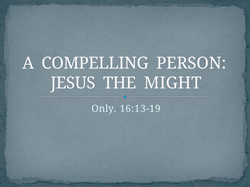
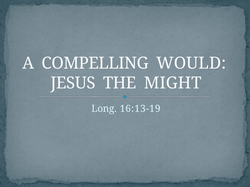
PERSON: PERSON -> WOULD (191, 63)
Only: Only -> Long (104, 109)
